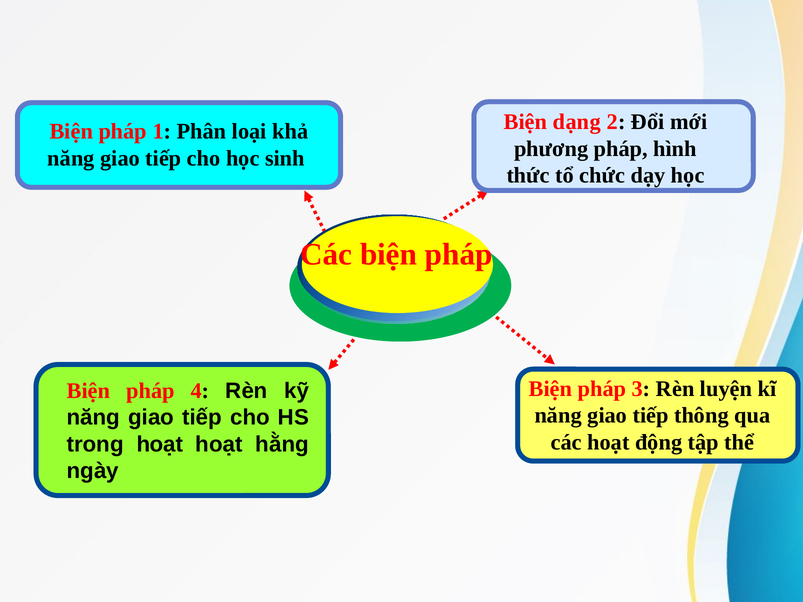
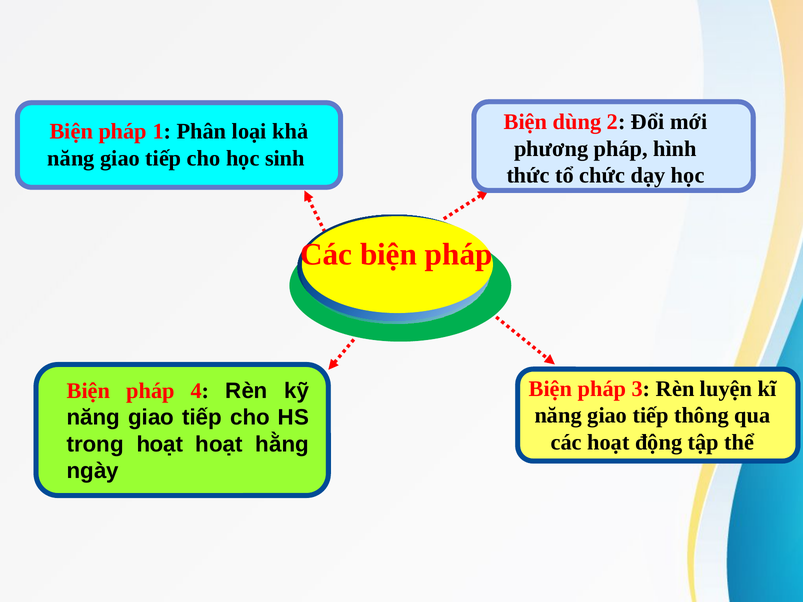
dạng: dạng -> dùng (577, 122)
